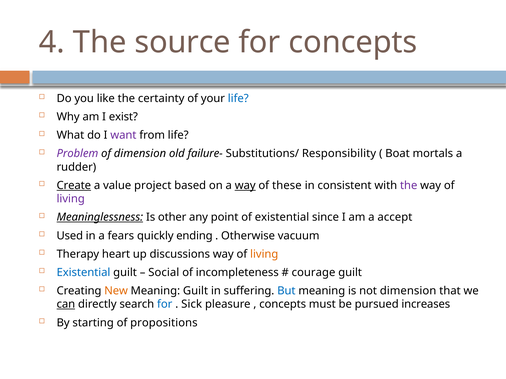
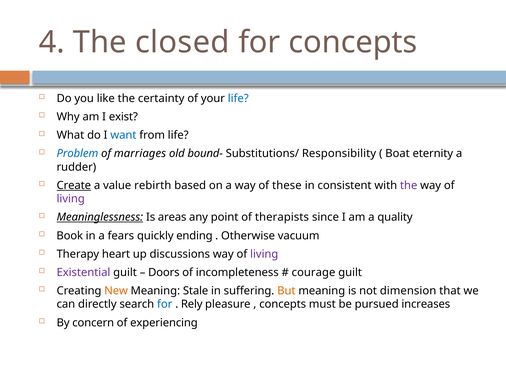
source: source -> closed (182, 42)
want colour: purple -> blue (123, 135)
Problem colour: purple -> blue (77, 154)
of dimension: dimension -> marriages (140, 154)
failure-: failure- -> bound- (205, 154)
mortals: mortals -> eternity (433, 154)
project: project -> rebirth (153, 186)
way underline: present -> none (245, 186)
other: other -> areas (172, 218)
of existential: existential -> therapists (282, 218)
accept: accept -> quality (395, 218)
Used: Used -> Book (70, 236)
living colour: orange -> purple (264, 254)
Existential colour: blue -> purple (83, 273)
Social: Social -> Doors (164, 273)
Meaning Guilt: Guilt -> Stale (196, 291)
But colour: blue -> orange (286, 291)
can underline: present -> none (66, 305)
Sick: Sick -> Rely (192, 305)
starting: starting -> concern (93, 323)
propositions: propositions -> experiencing (164, 323)
